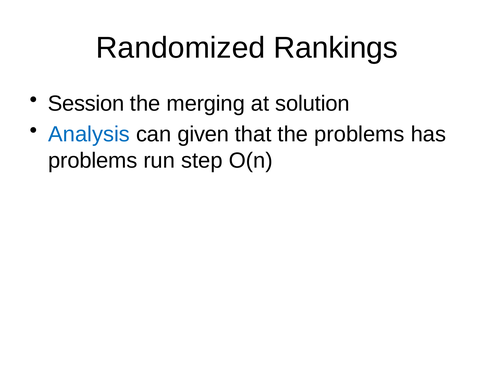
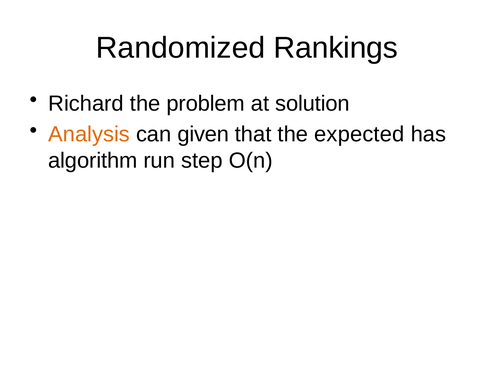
Session: Session -> Richard (86, 104)
merging: merging -> problem (206, 104)
Analysis colour: blue -> orange (89, 134)
the problems: problems -> expected (359, 134)
problems: problems -> algorithm (93, 161)
